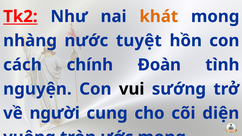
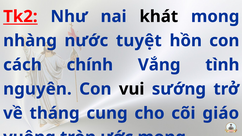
khát colour: orange -> black (159, 17)
Đoàn: Đoàn -> Vắng (159, 65)
nguyện: nguyện -> nguyên (37, 89)
người: người -> tháng (55, 113)
diện: diện -> giáo (221, 113)
